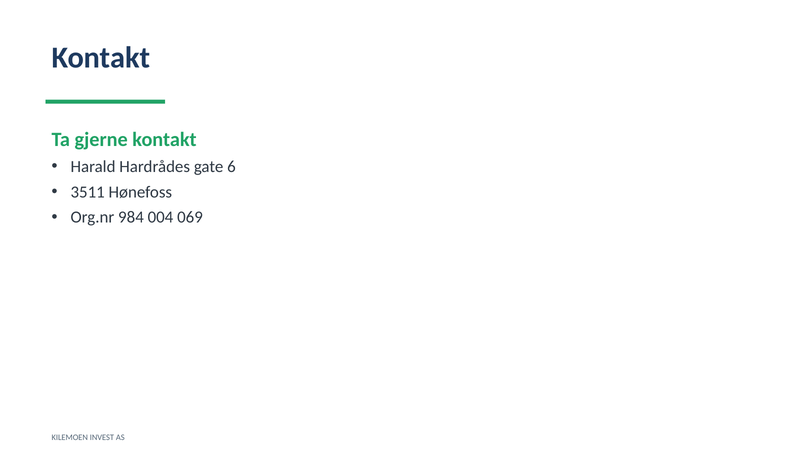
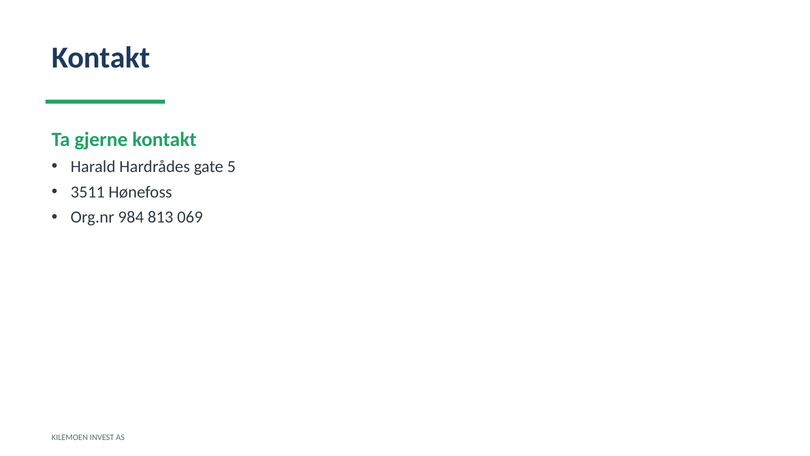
6: 6 -> 5 (231, 167)
004: 004 -> 813 (160, 217)
